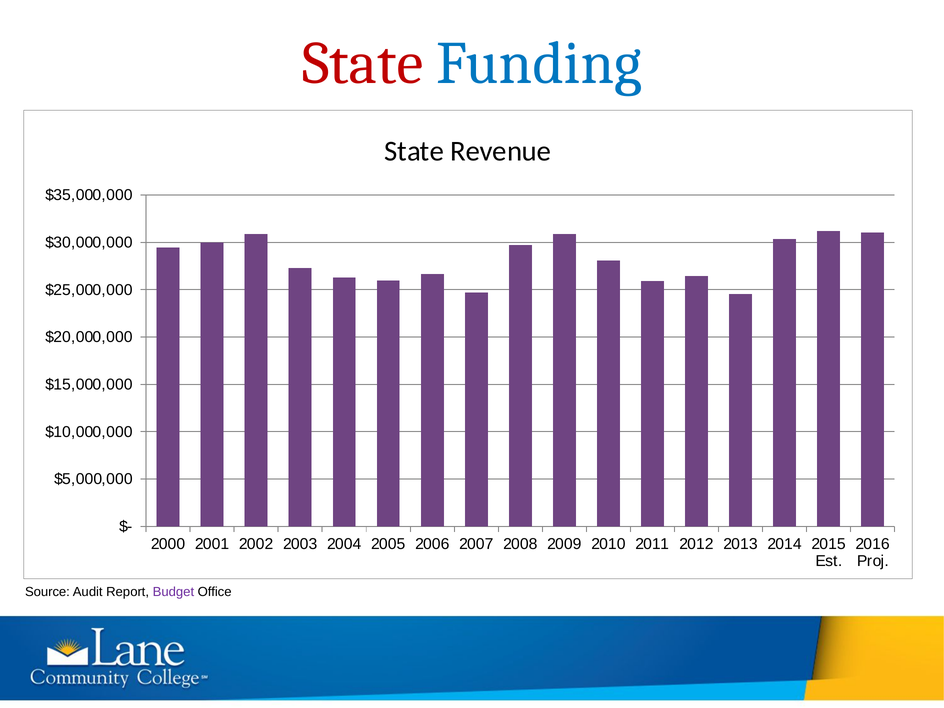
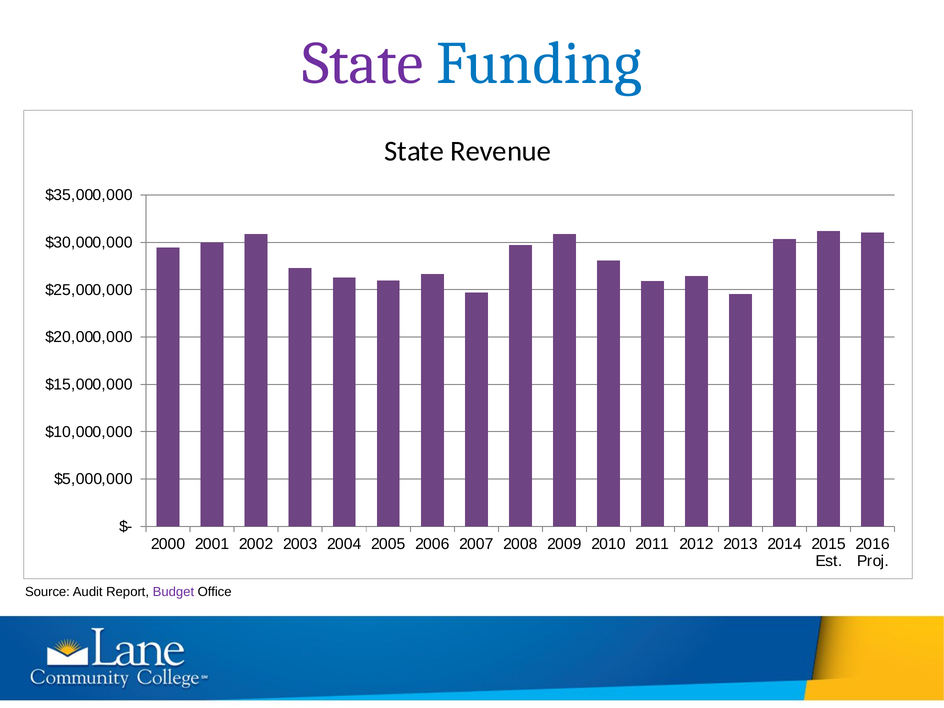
State colour: red -> purple (363, 63)
